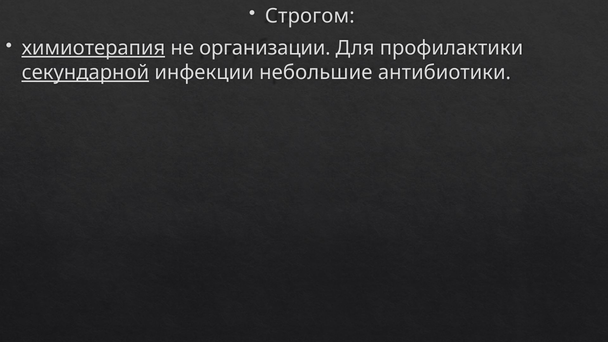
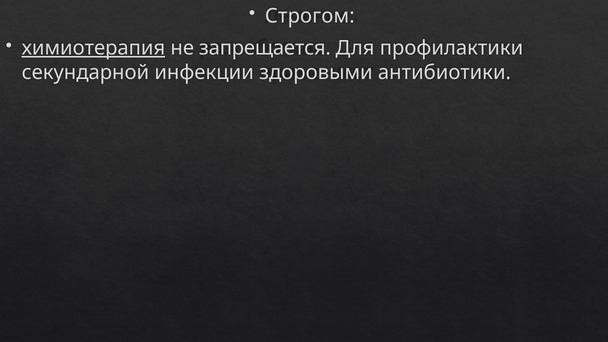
организации: организации -> запрещается (265, 48)
секундарной underline: present -> none (85, 72)
небольшие: небольшие -> здоровыми (316, 72)
